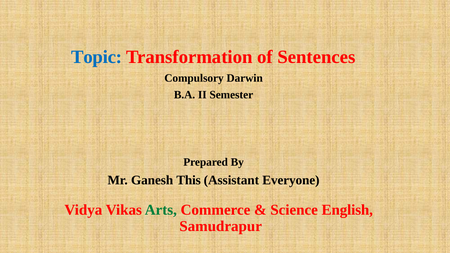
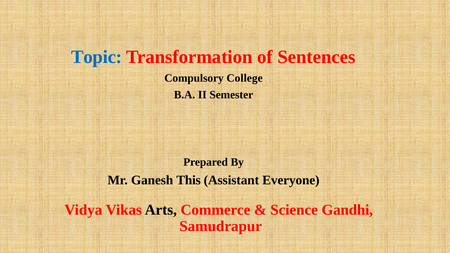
Darwin: Darwin -> College (245, 78)
Arts colour: green -> black (161, 210)
English: English -> Gandhi (347, 210)
